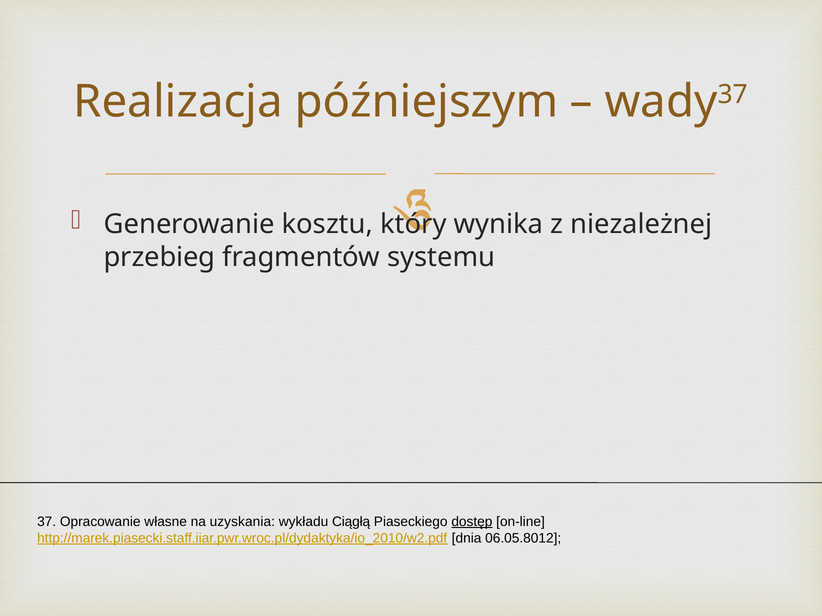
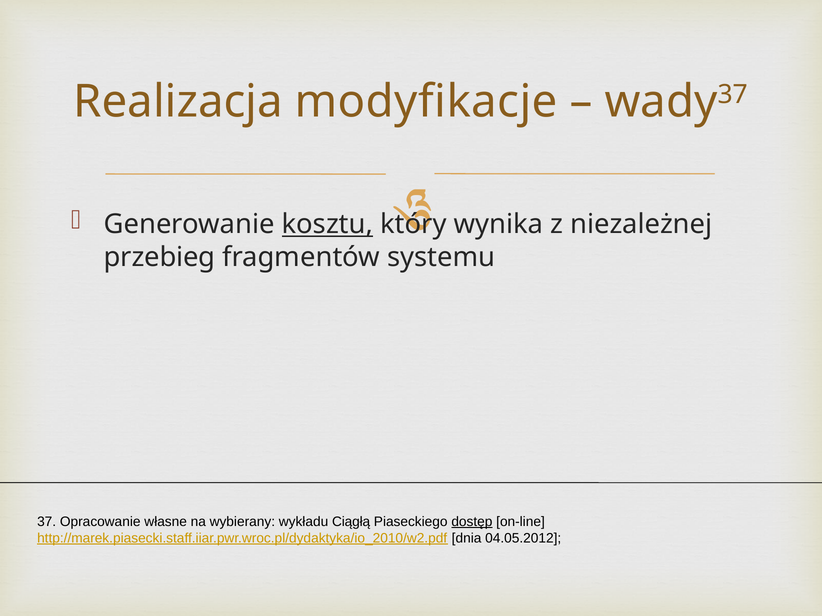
późniejszym: późniejszym -> modyfikacje (426, 102)
kosztu underline: none -> present (327, 225)
uzyskania: uzyskania -> wybierany (242, 522)
06.05.8012: 06.05.8012 -> 04.05.2012 (523, 539)
